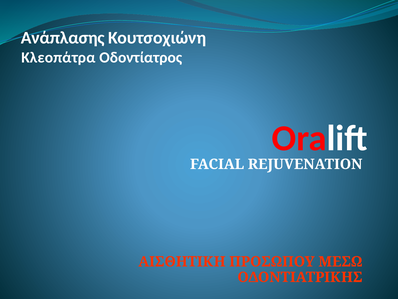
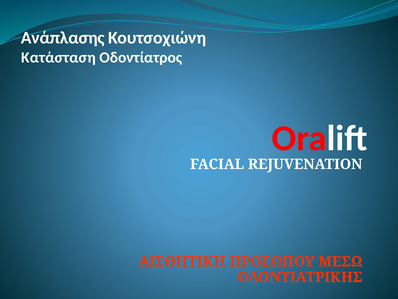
Κλεοπάτρα: Κλεοπάτρα -> Κατάσταση (58, 57)
